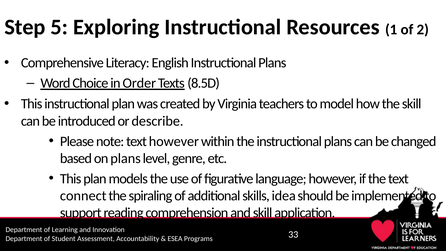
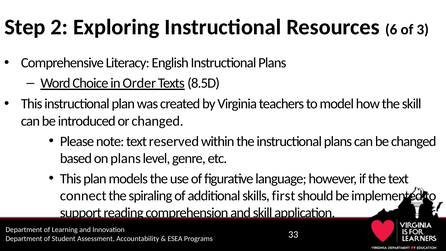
5: 5 -> 2 (59, 27)
1: 1 -> 6 (391, 30)
2: 2 -> 3 (423, 30)
or describe: describe -> changed (157, 121)
text however: however -> reserved (174, 141)
idea: idea -> first (284, 196)
